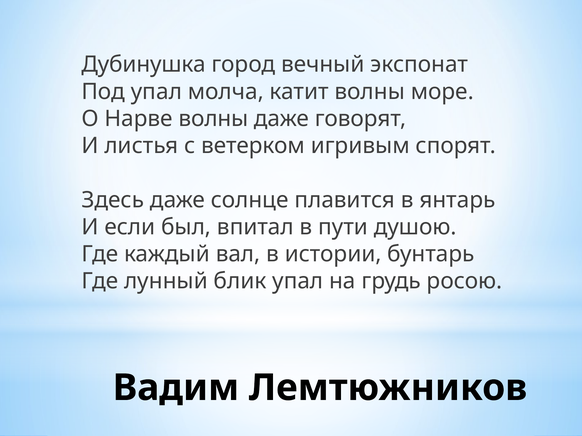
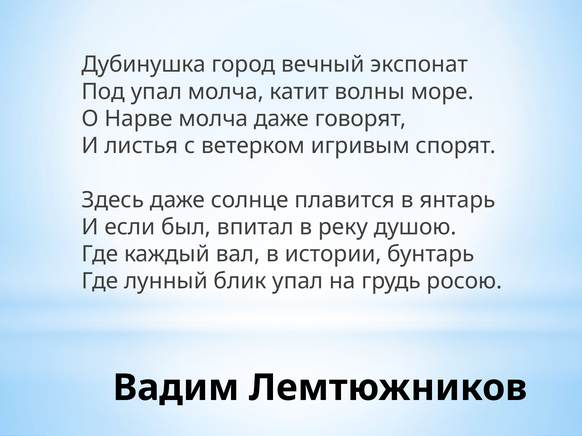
Нарве волны: волны -> молча (213, 119)
пути: пути -> реку (343, 227)
